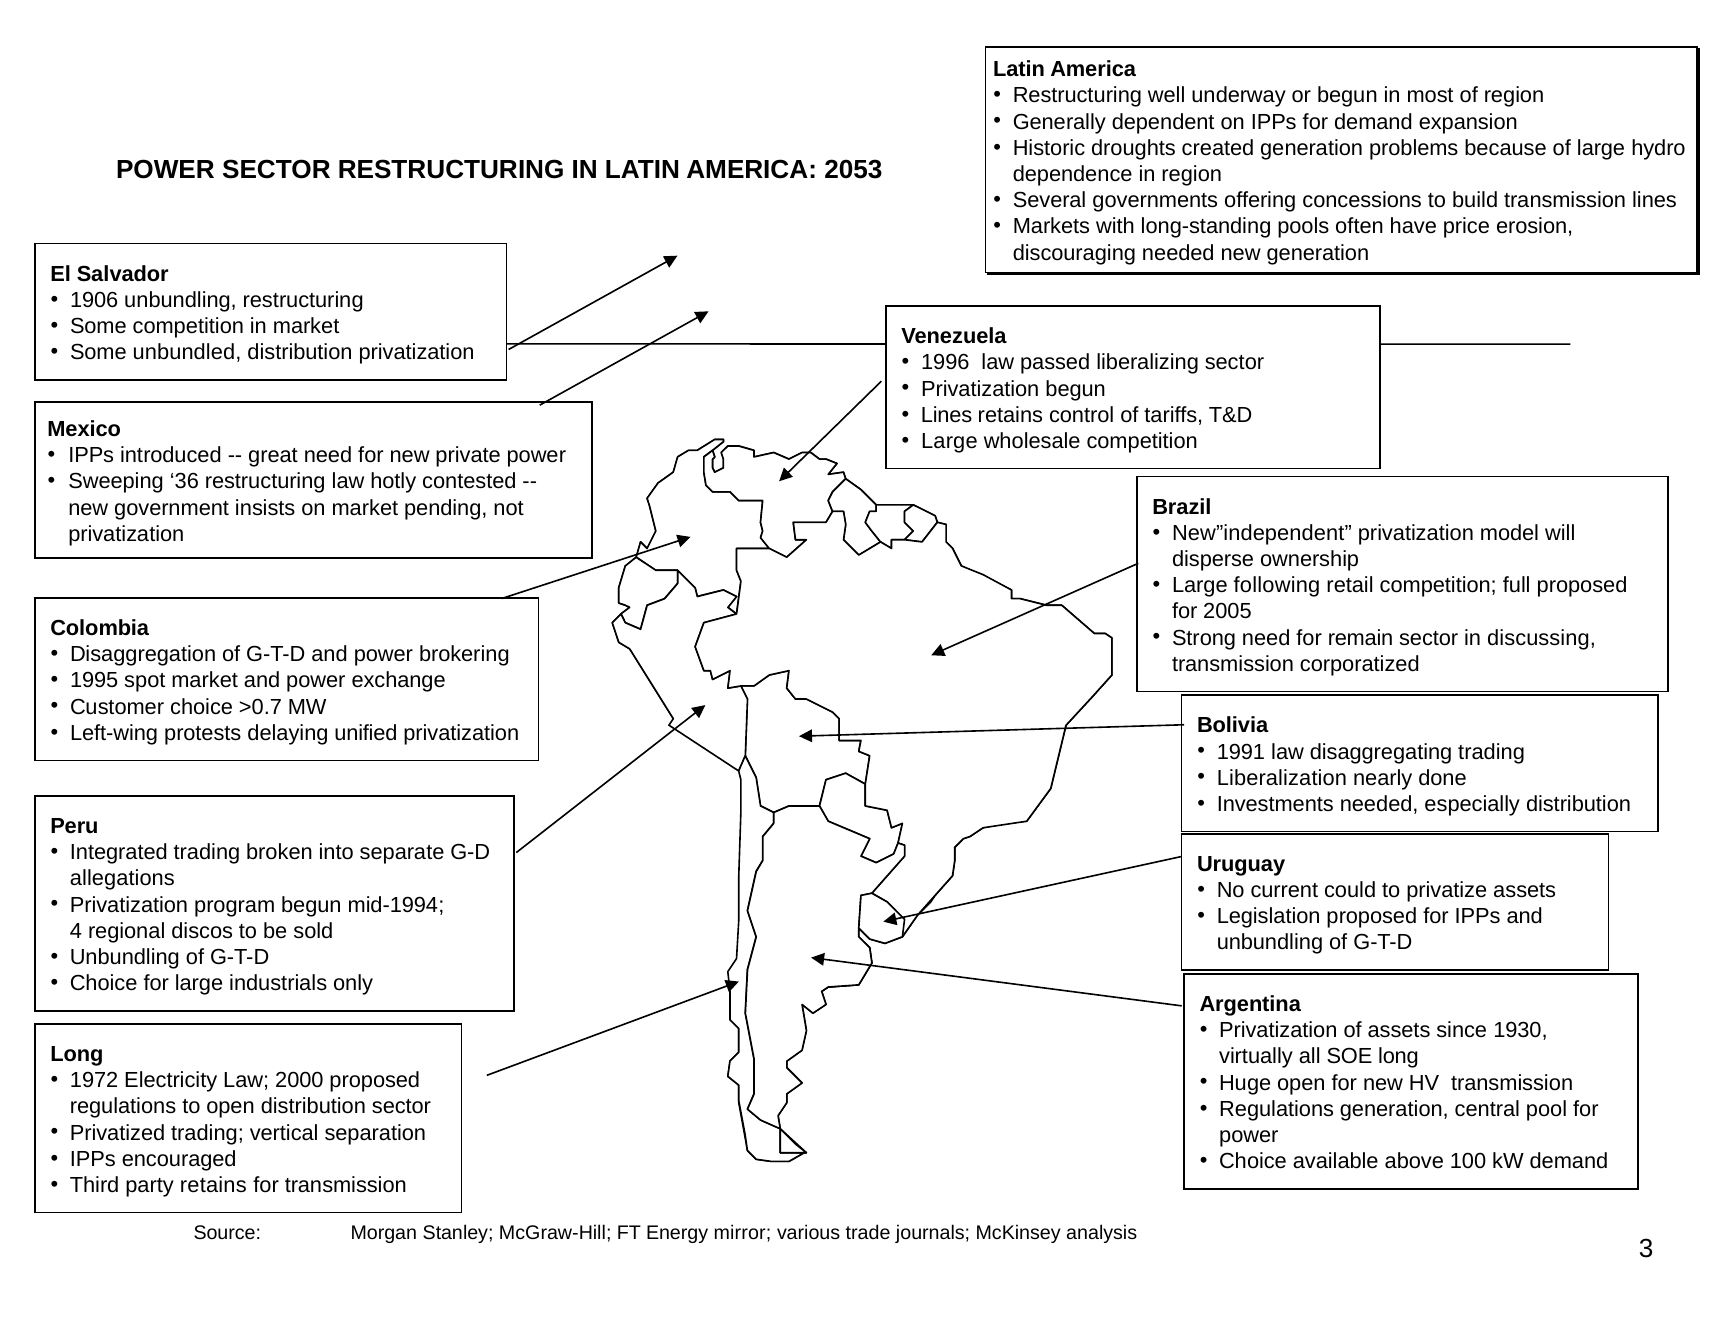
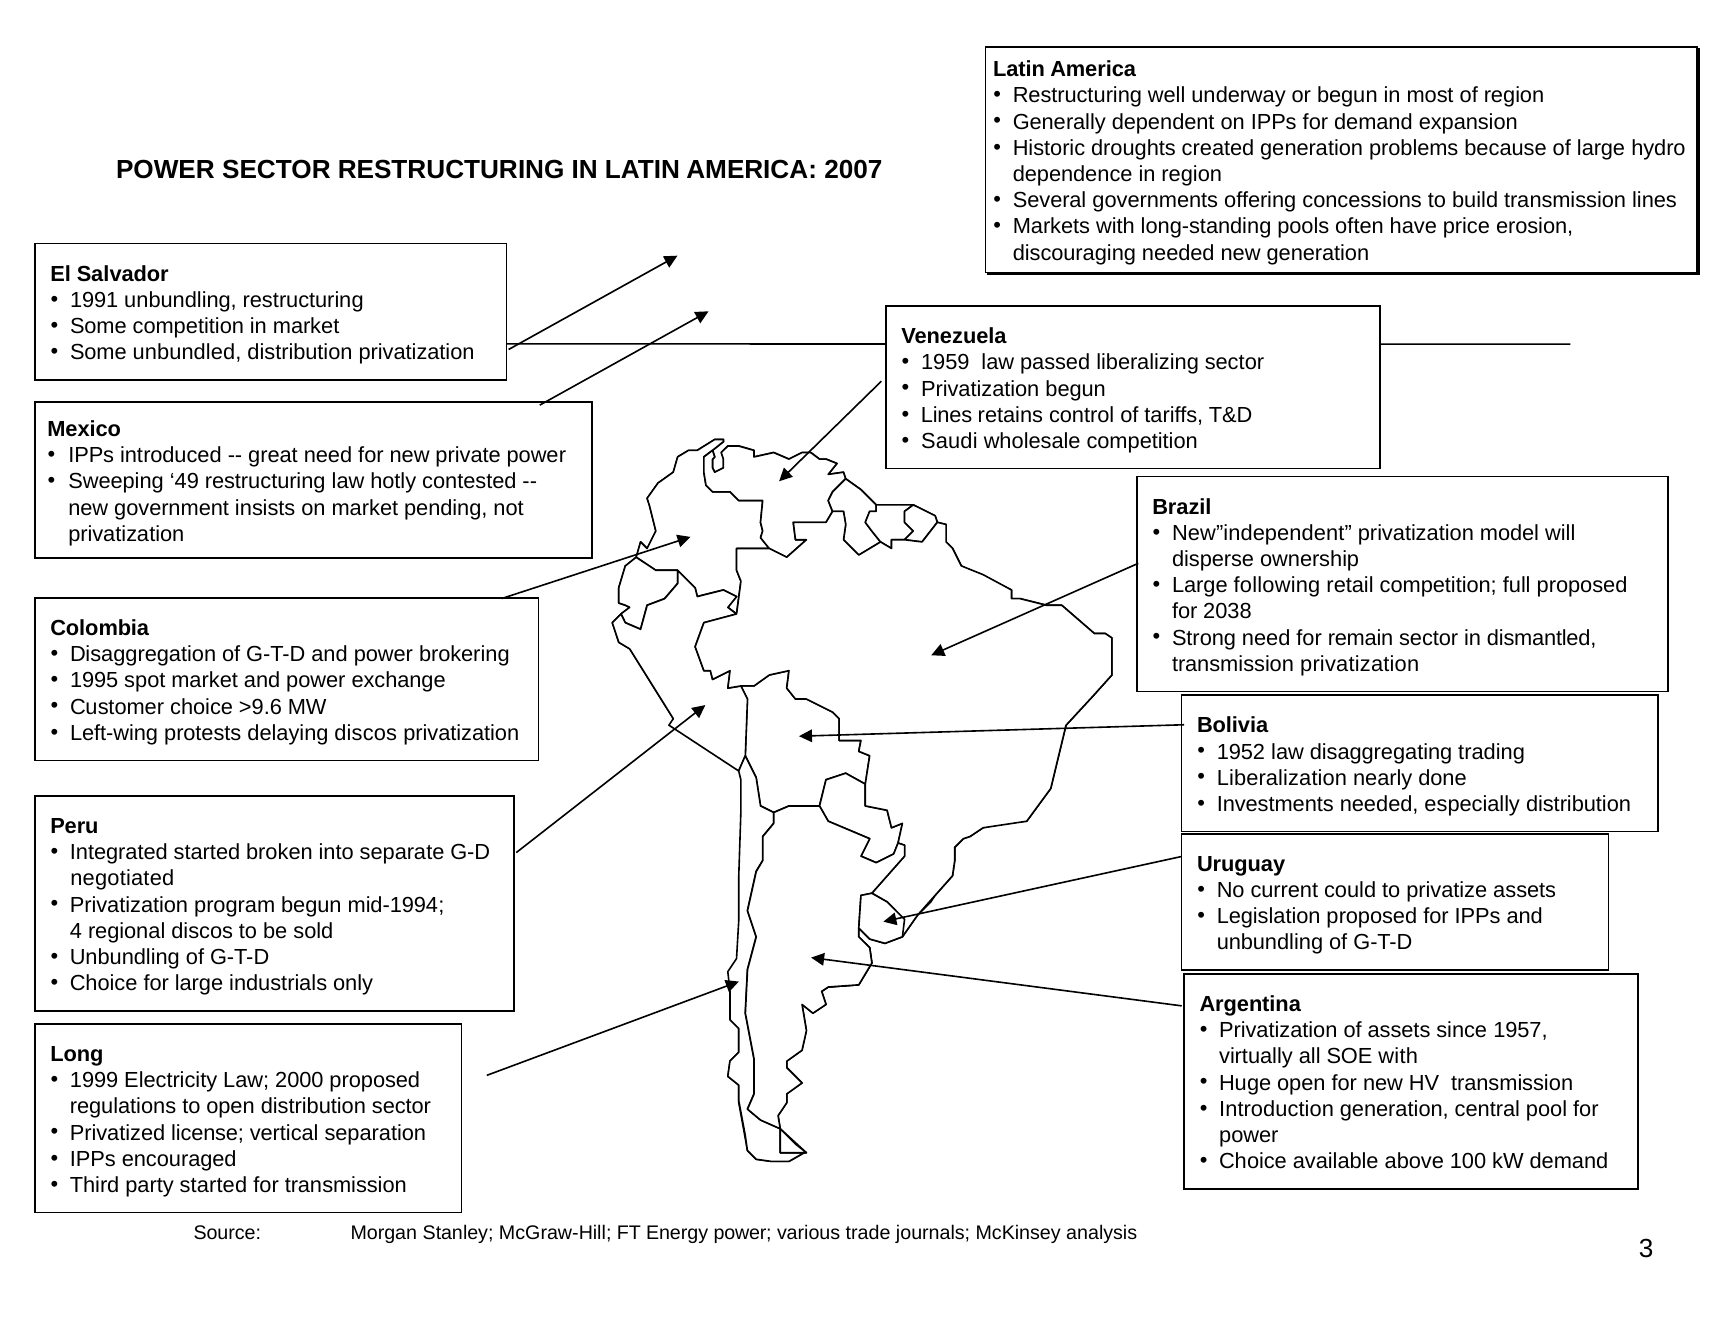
2053: 2053 -> 2007 (853, 170)
1906: 1906 -> 1991 (94, 300)
1996: 1996 -> 1959 (945, 363)
Large: Large -> Saudi (949, 441)
36: 36 -> 49 (184, 482)
2005: 2005 -> 2038 (1227, 612)
discussing: discussing -> dismantled (1542, 638)
transmission corporatized: corporatized -> privatization (1360, 664)
>0.7: >0.7 -> >9.6 (260, 707)
delaying unified: unified -> discos (366, 733)
1991: 1991 -> 1952 (1241, 752)
Integrated trading: trading -> started (207, 853)
allegations: allegations -> negotiated (122, 879)
1930: 1930 -> 1957 (1520, 1031)
SOE long: long -> with (1398, 1057)
1972: 1972 -> 1999 (94, 1081)
Regulations: Regulations -> Introduction (1277, 1109)
Privatized trading: trading -> license (208, 1133)
party retains: retains -> started (213, 1186)
Energy mirror: mirror -> power (743, 1233)
